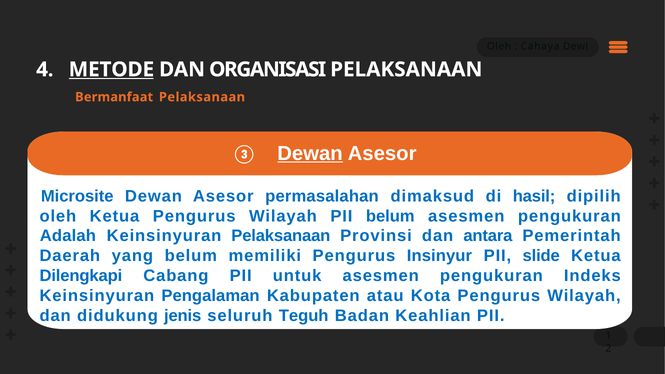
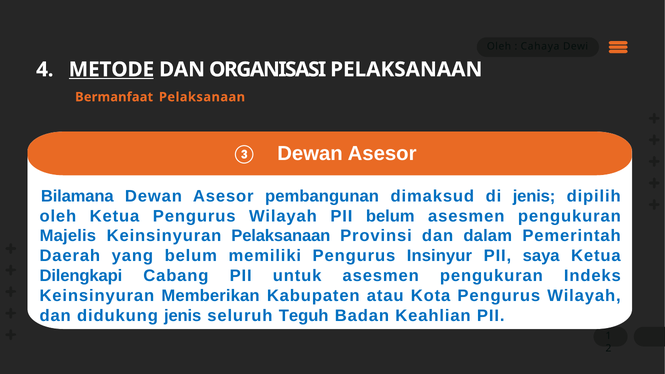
Dewan underline: present -> none (310, 153)
Microsite: Microsite -> Bilamana (77, 196)
permasalahan: permasalahan -> pembangunan (322, 196)
di hasil: hasil -> jenis (534, 196)
Adalah: Adalah -> Majelis (68, 236)
antara: antara -> dalam (488, 236)
slide: slide -> saya (541, 256)
Pengalaman: Pengalaman -> Memberikan (210, 296)
